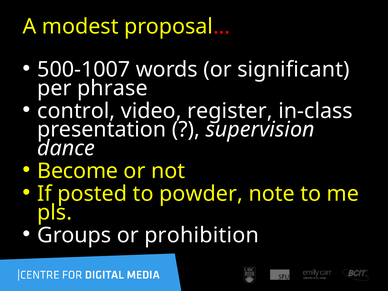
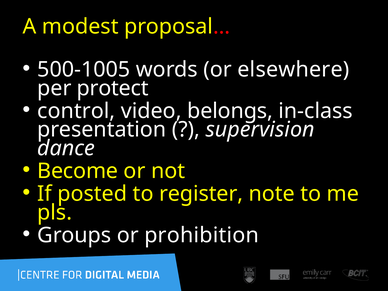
500-1007: 500-1007 -> 500-1005 (84, 70)
significant: significant -> elsewhere (293, 70)
phrase: phrase -> protect (113, 88)
register: register -> belongs (230, 111)
powder: powder -> register (201, 194)
